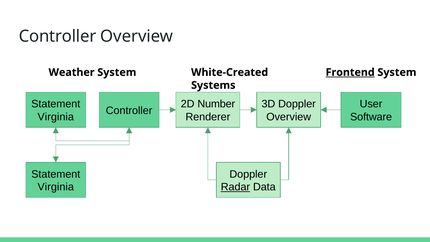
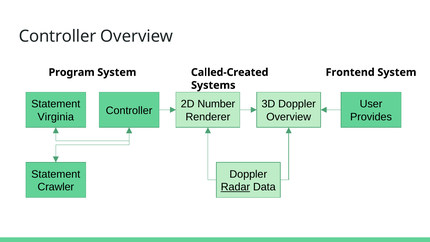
Weather: Weather -> Program (72, 72)
White-Created: White-Created -> Called-Created (230, 72)
Frontend underline: present -> none (350, 72)
Software: Software -> Provides (371, 117)
Virginia: Virginia -> Crawler (56, 187)
